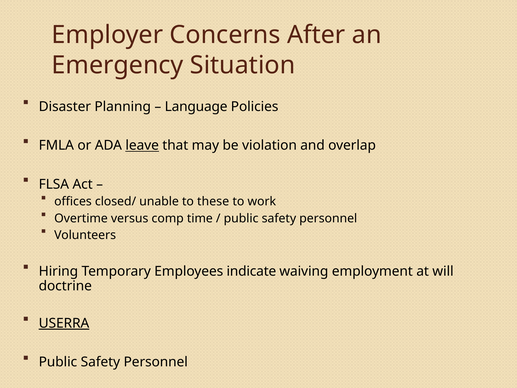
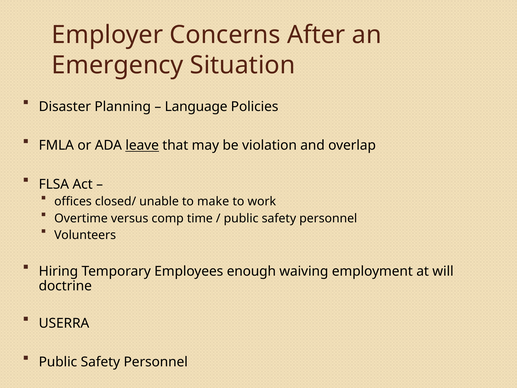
these: these -> make (213, 201)
indicate: indicate -> enough (251, 271)
USERRA underline: present -> none (64, 323)
